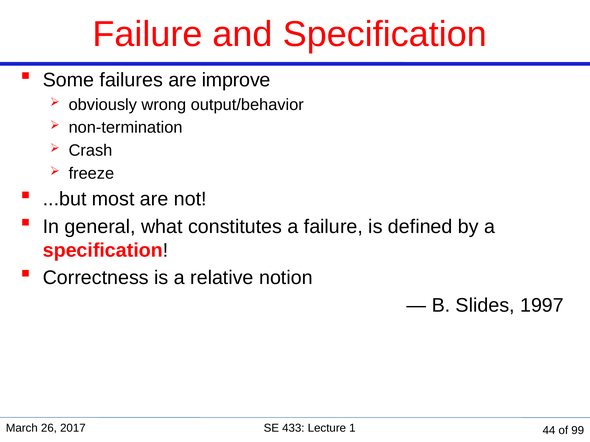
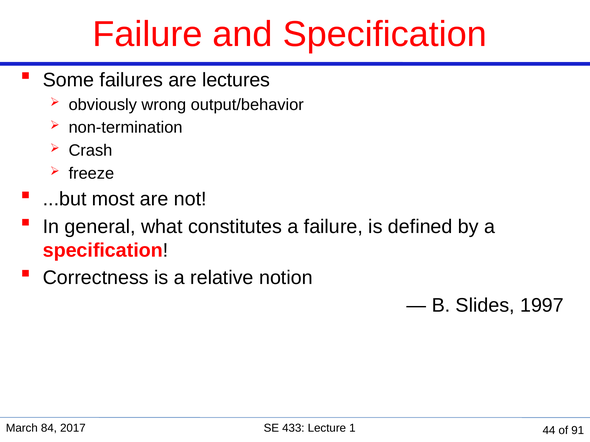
improve: improve -> lectures (236, 80)
26: 26 -> 84 (49, 429)
99: 99 -> 91 (578, 431)
